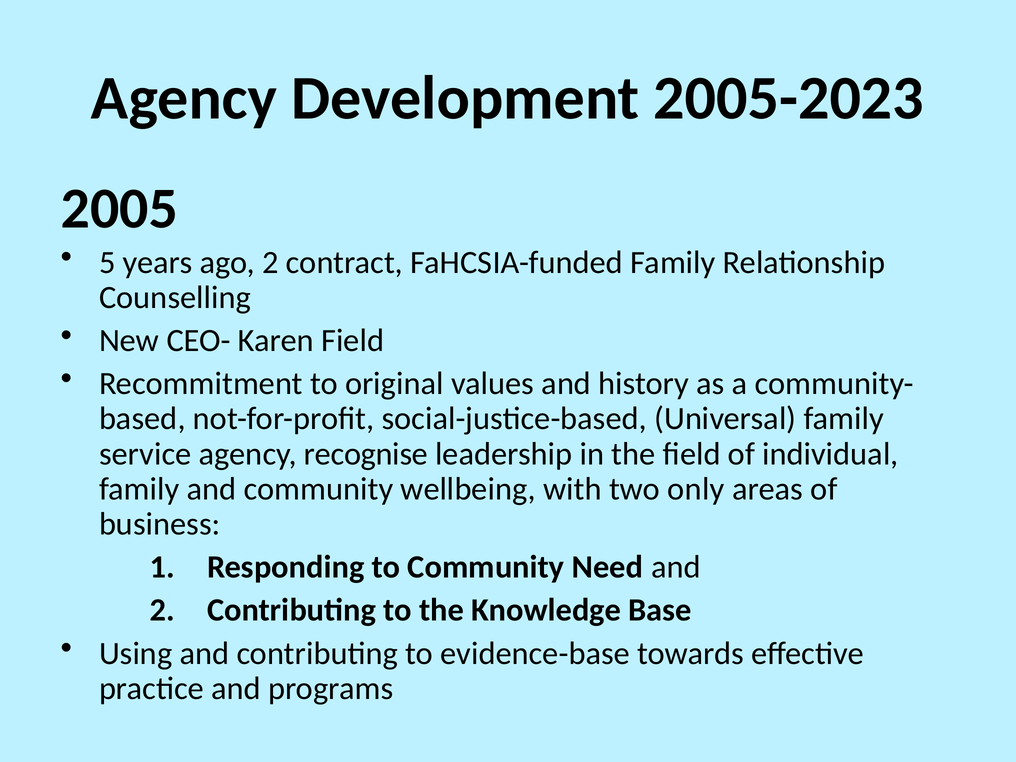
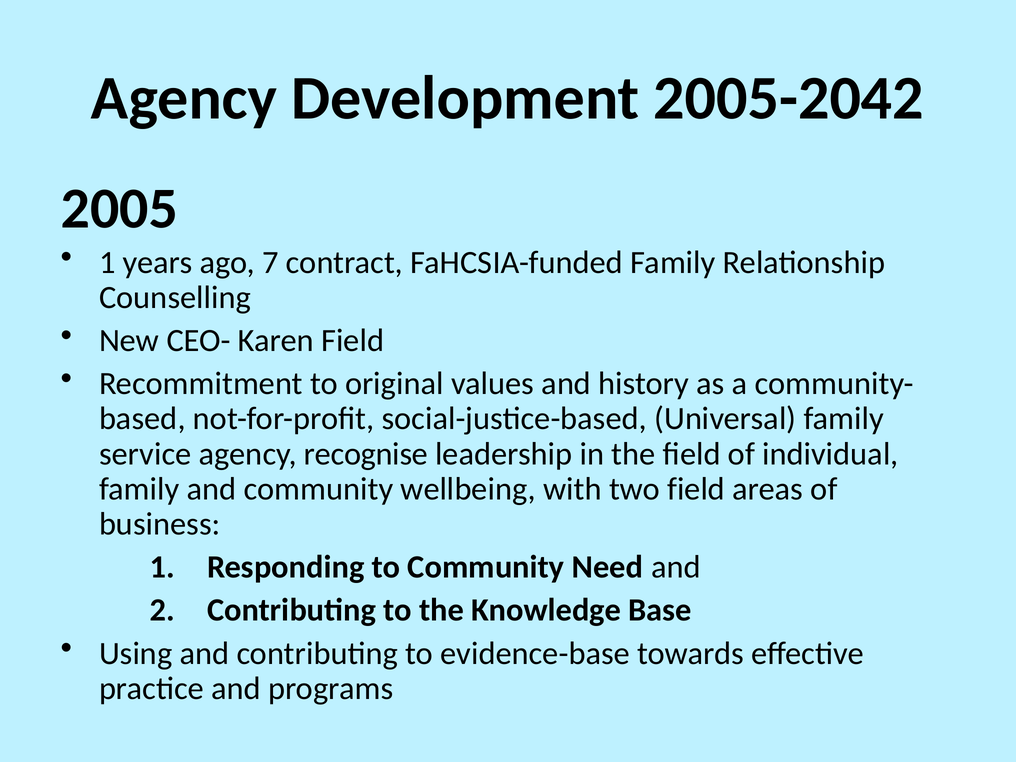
2005-2023: 2005-2023 -> 2005-2042 (789, 98)
5: 5 -> 1 (107, 262)
ago 2: 2 -> 7 (270, 262)
two only: only -> field (696, 489)
